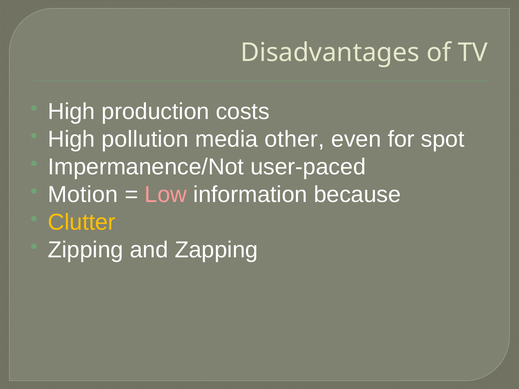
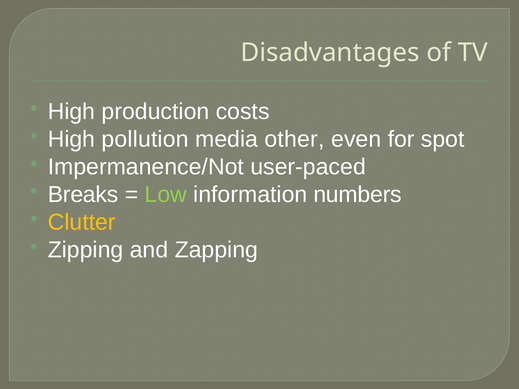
Motion: Motion -> Breaks (83, 195)
Low colour: pink -> light green (166, 195)
because: because -> numbers (358, 195)
